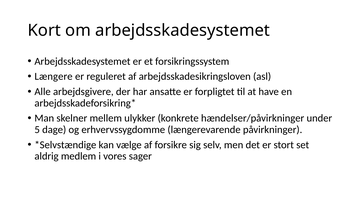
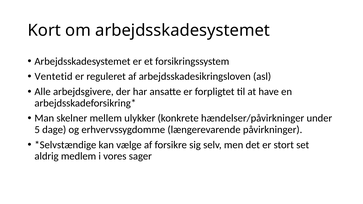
Længere: Længere -> Ventetid (54, 77)
